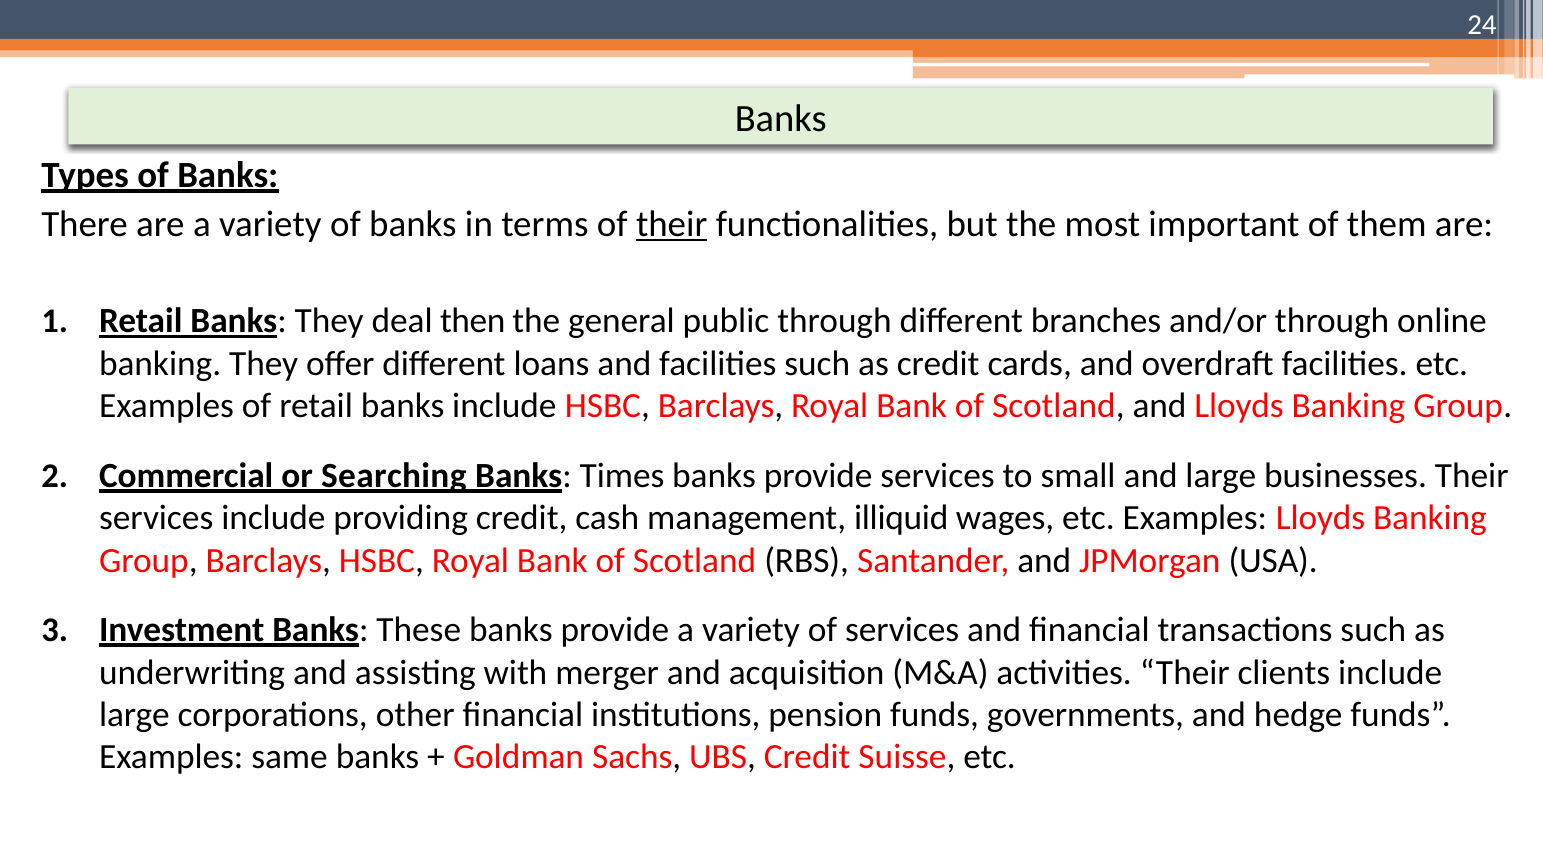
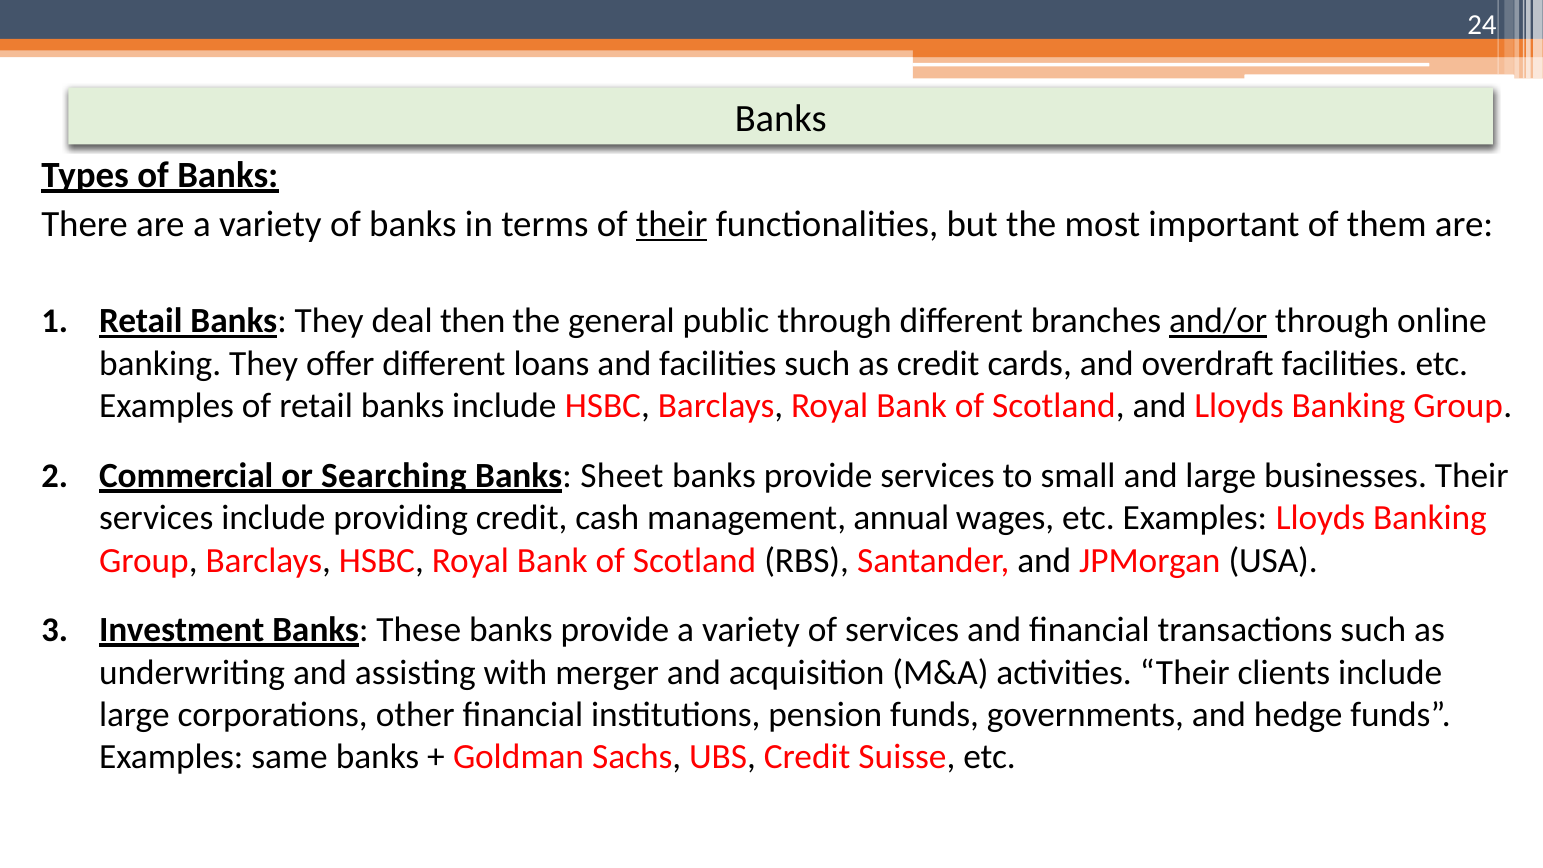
and/or underline: none -> present (1218, 321)
Times: Times -> Sheet (622, 476)
illiquid: illiquid -> annual (901, 518)
